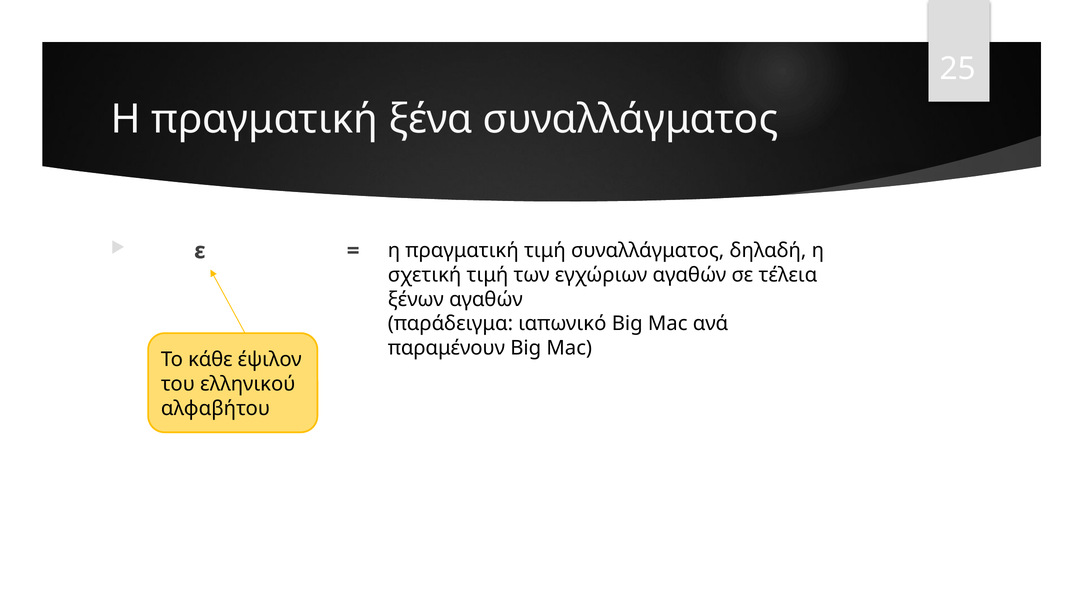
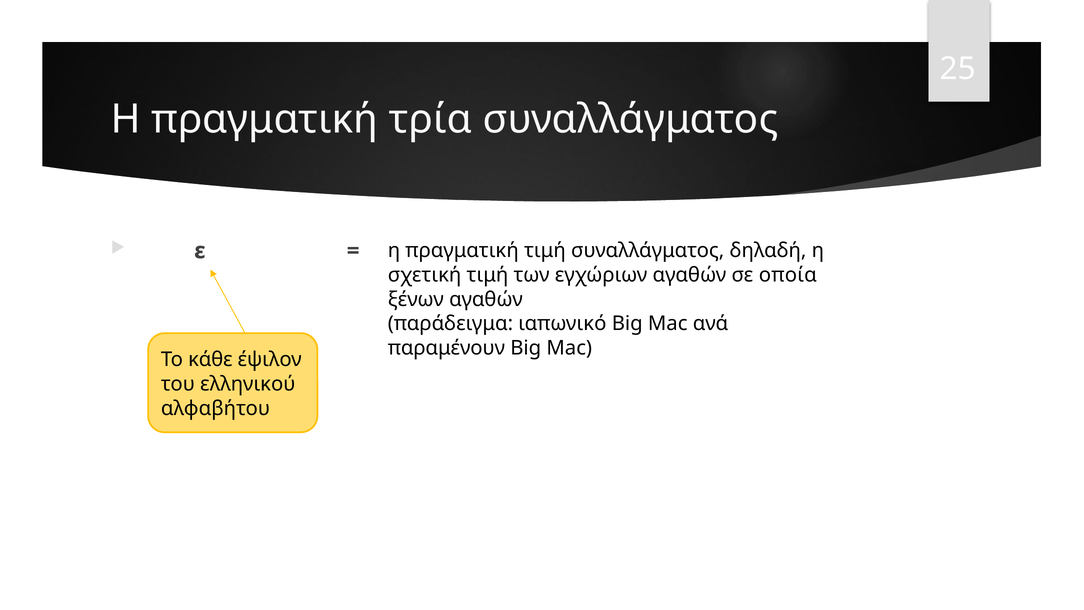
ξένα: ξένα -> τρία (431, 119)
τέλεια: τέλεια -> οποία (788, 275)
